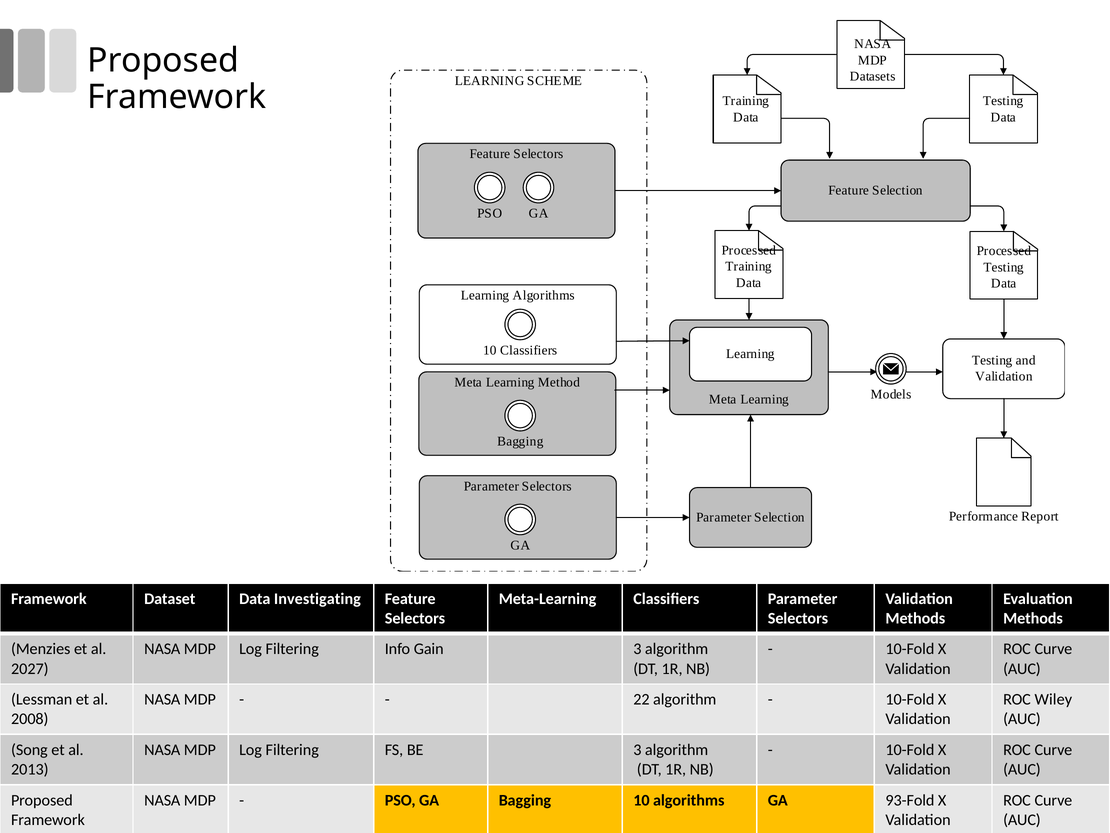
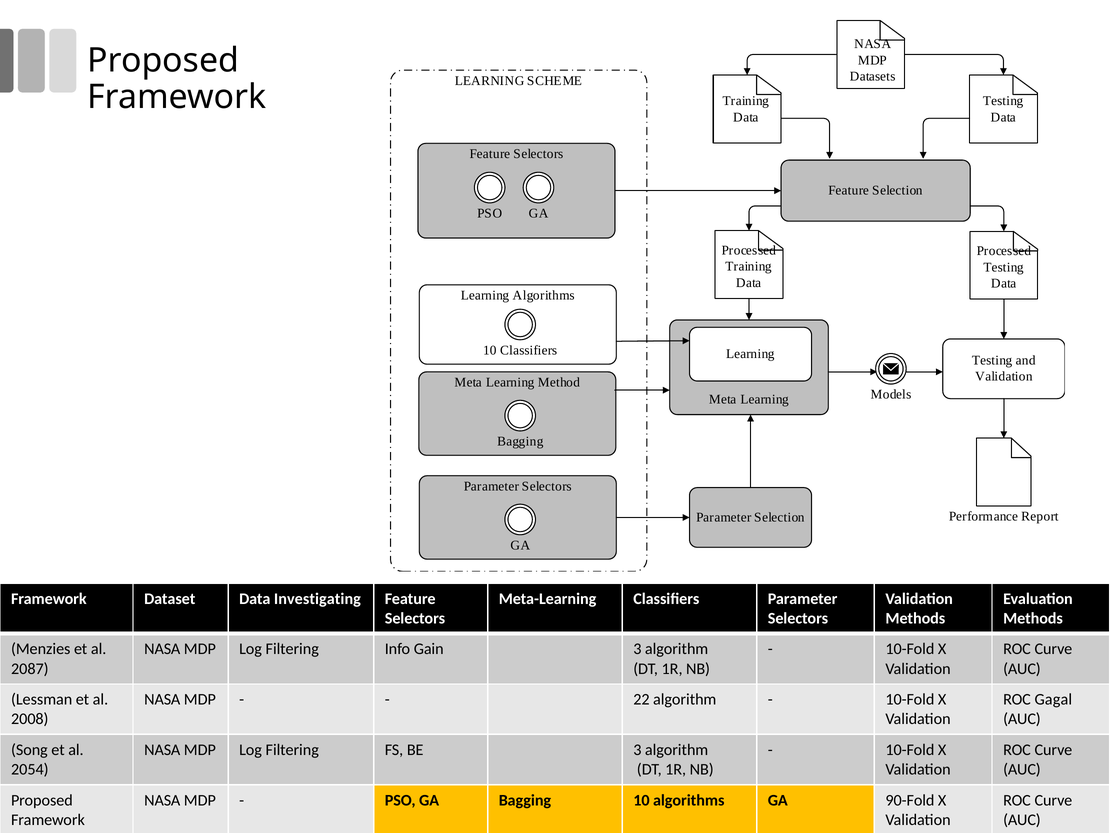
2027: 2027 -> 2087 (30, 668)
Wiley: Wiley -> Gagal (1053, 699)
2013: 2013 -> 2054 (30, 769)
93-Fold: 93-Fold -> 90-Fold (910, 800)
